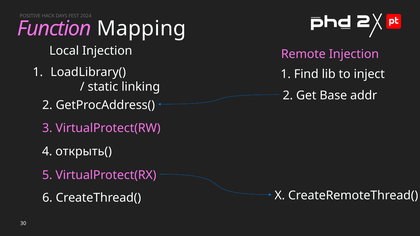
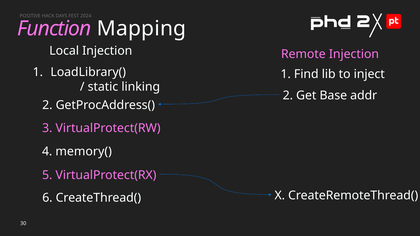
открыть(: открыть( -> memory( (84, 152)
